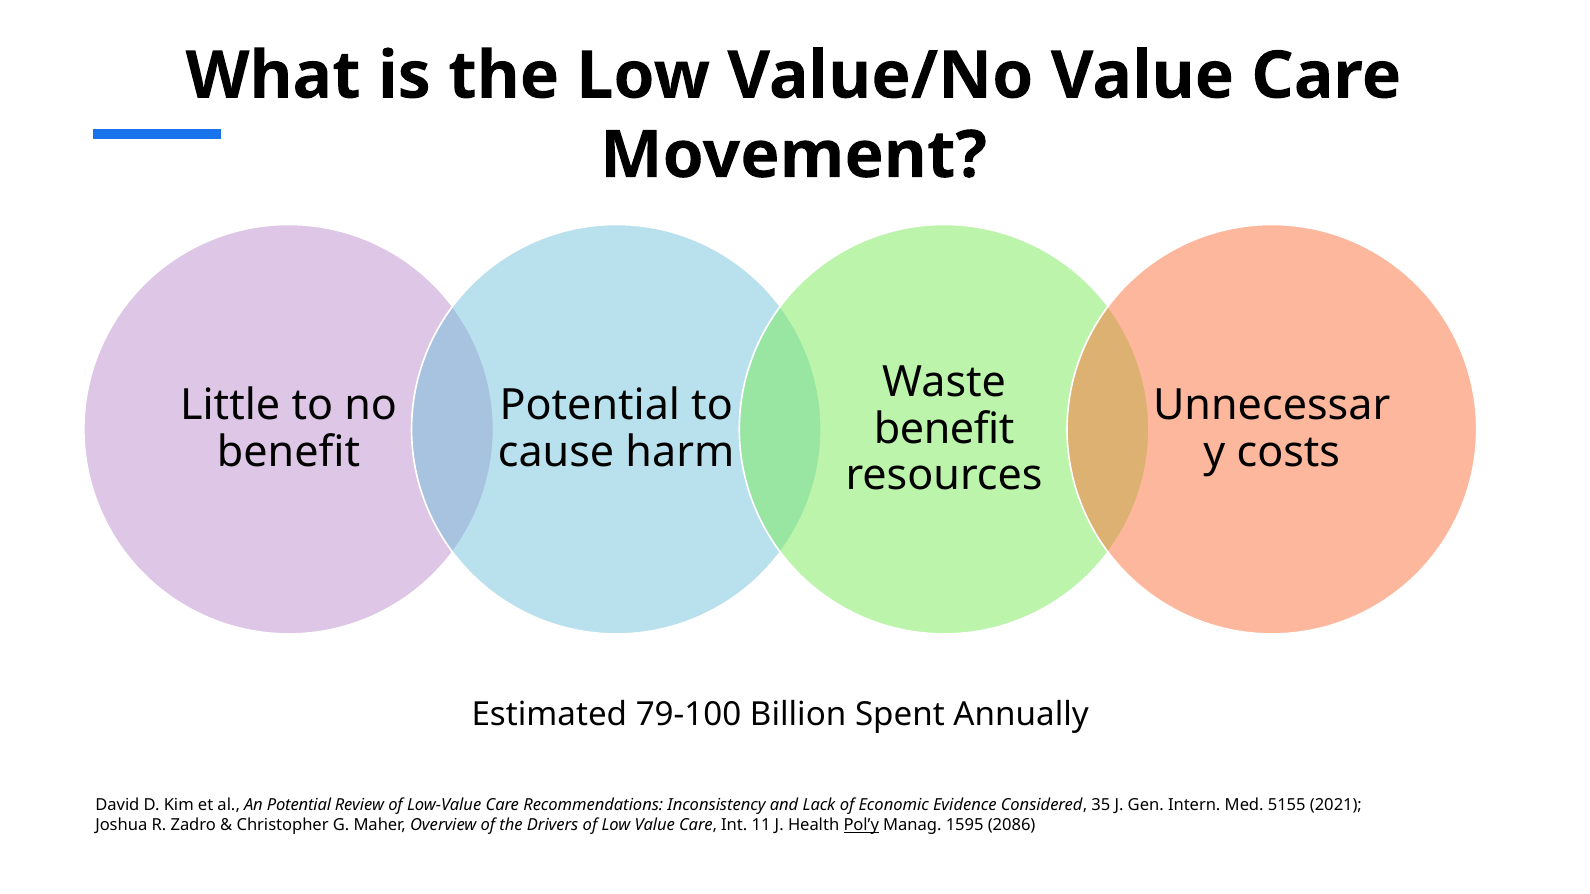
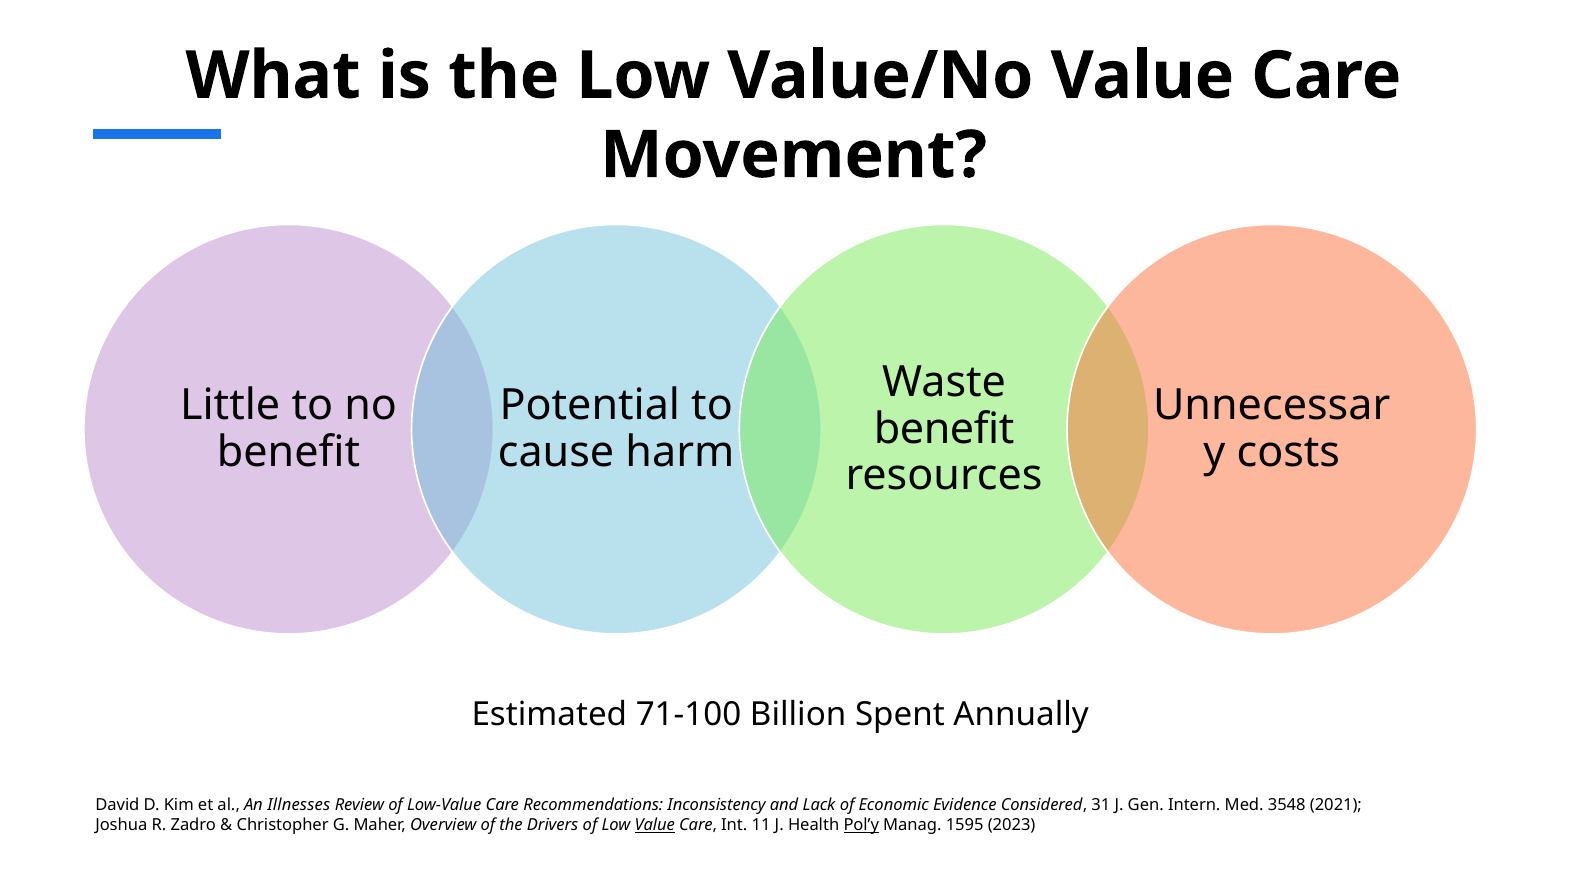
79-100: 79-100 -> 71-100 (689, 715)
An Potential: Potential -> Illnesses (299, 806)
35: 35 -> 31 (1101, 806)
5155: 5155 -> 3548 (1287, 806)
Value underline: none -> present (655, 826)
2086: 2086 -> 2023 (1012, 826)
